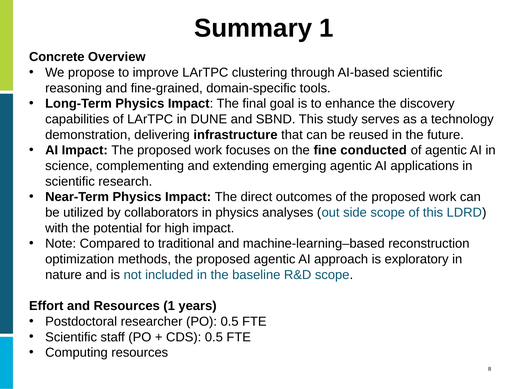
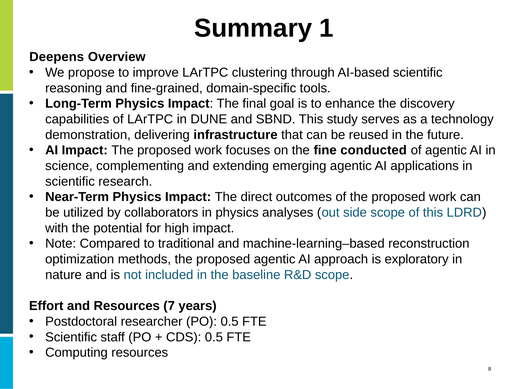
Concrete: Concrete -> Deepens (57, 57)
Resources 1: 1 -> 7 (169, 306)
